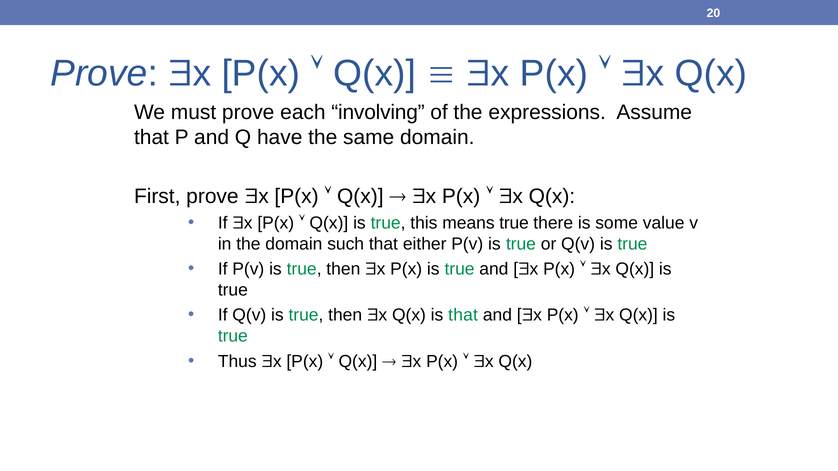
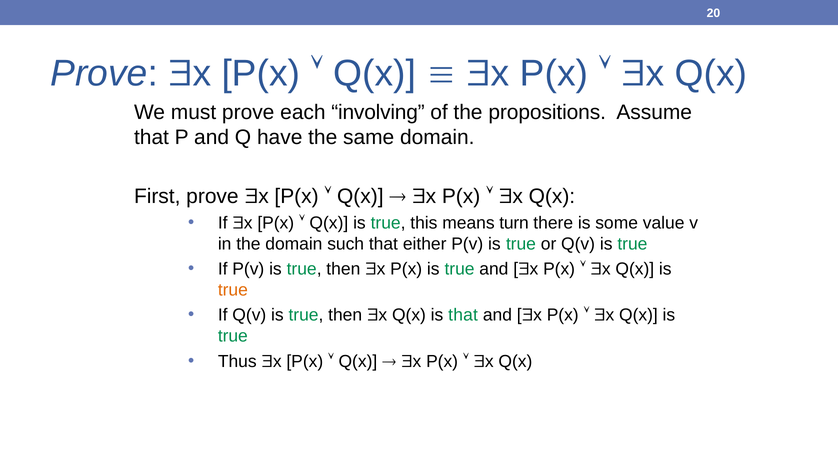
expressions: expressions -> propositions (547, 113)
means true: true -> turn (514, 223)
true colour: black -> orange (233, 290)
